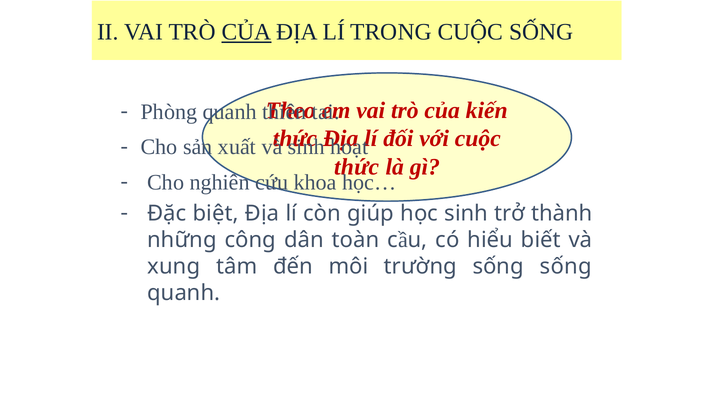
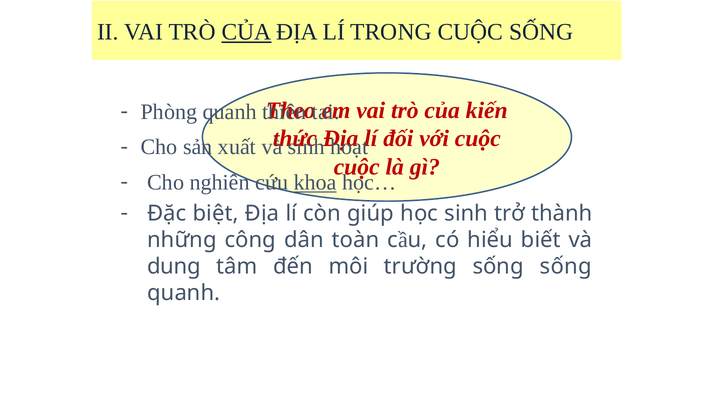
thức: thức -> cuộc (357, 167)
khoa underline: none -> present (315, 183)
xung: xung -> dung (174, 267)
